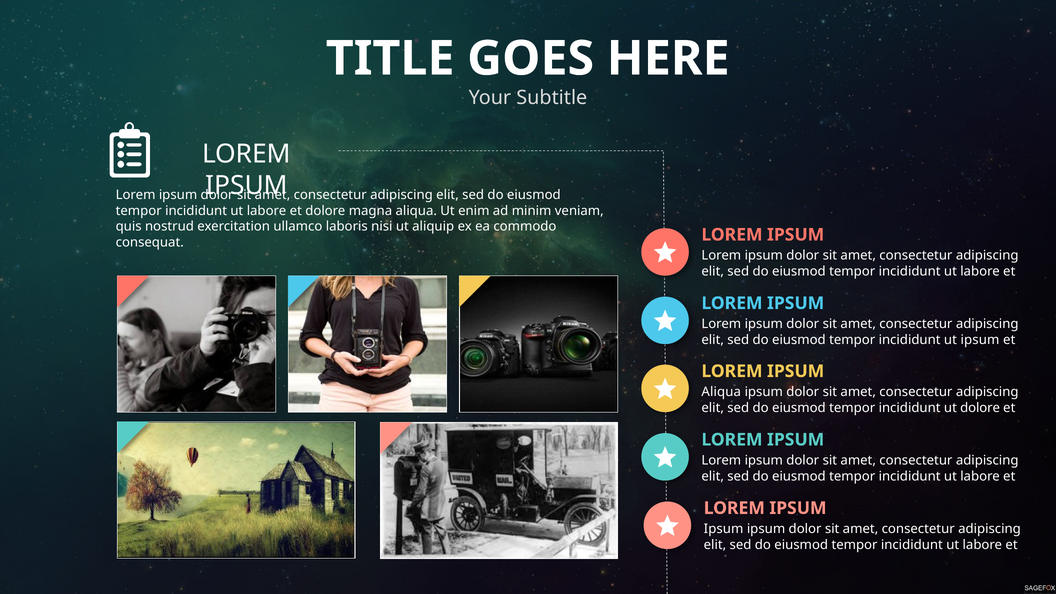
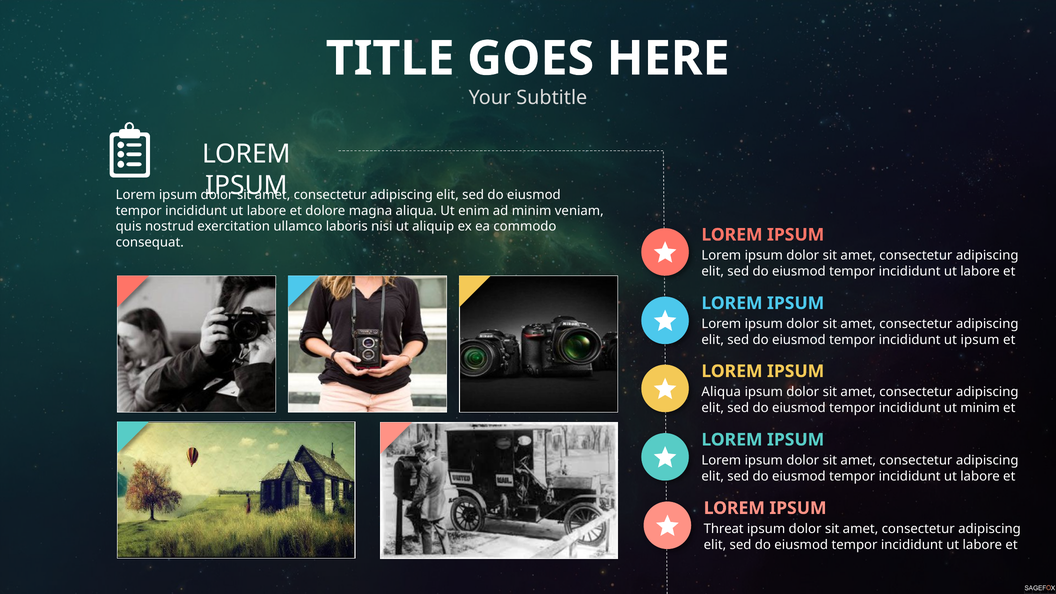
ut dolore: dolore -> minim (980, 408)
Ipsum: Ipsum -> Threat (724, 529)
